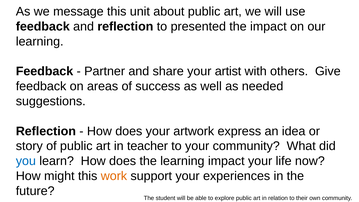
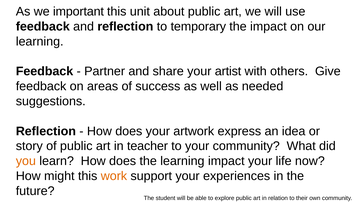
message: message -> important (78, 11)
presented: presented -> temporary (198, 26)
you colour: blue -> orange (26, 161)
